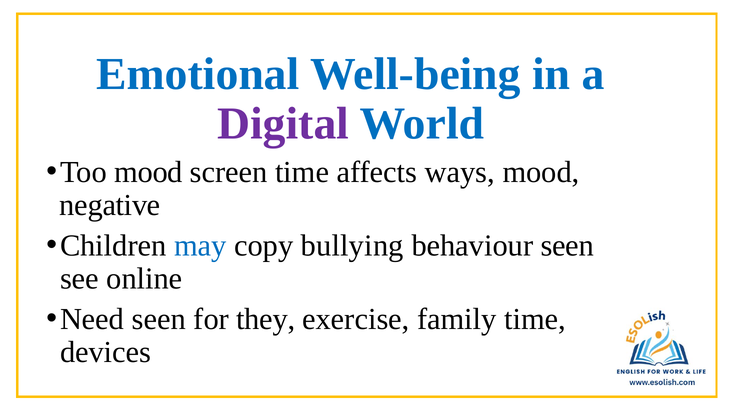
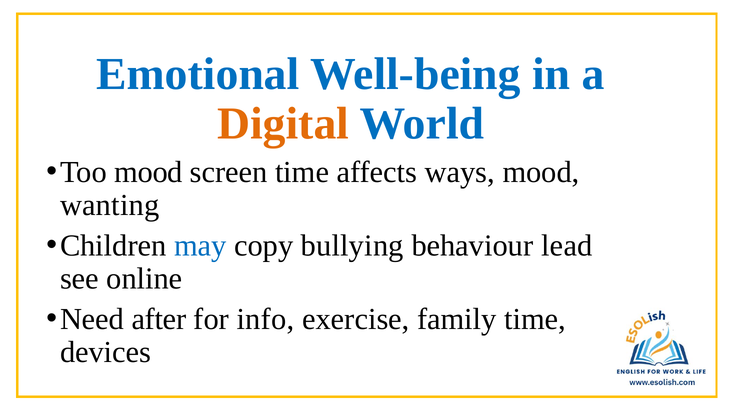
Digital colour: purple -> orange (283, 124)
negative: negative -> wanting (110, 205)
behaviour seen: seen -> lead (567, 245)
Need seen: seen -> after (159, 319)
they: they -> info (265, 319)
